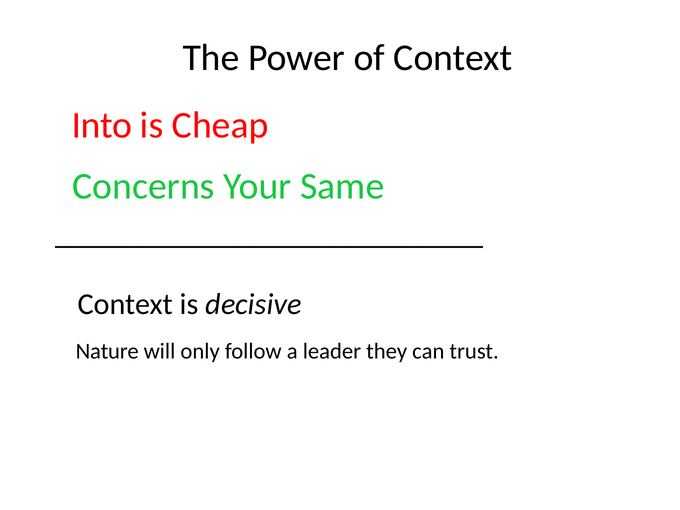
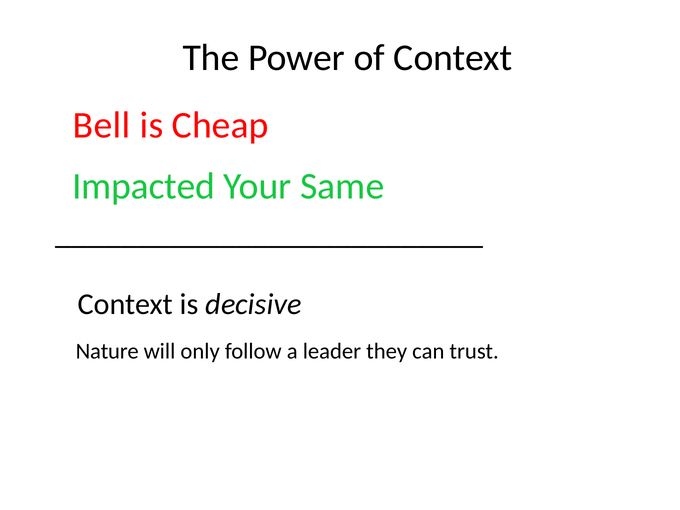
Into: Into -> Bell (102, 125)
Concerns: Concerns -> Impacted (144, 187)
